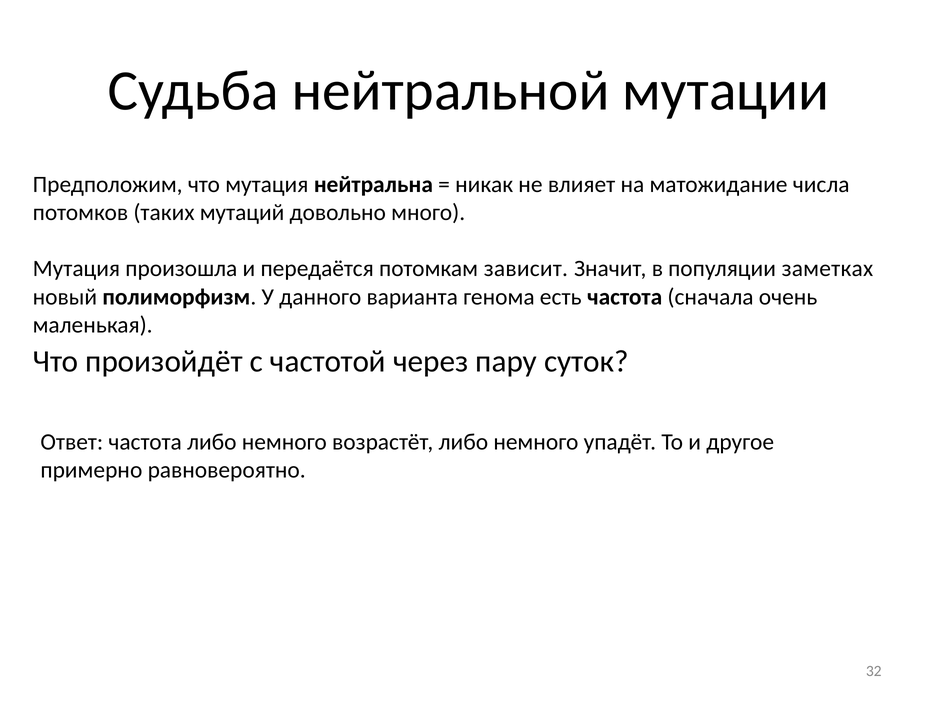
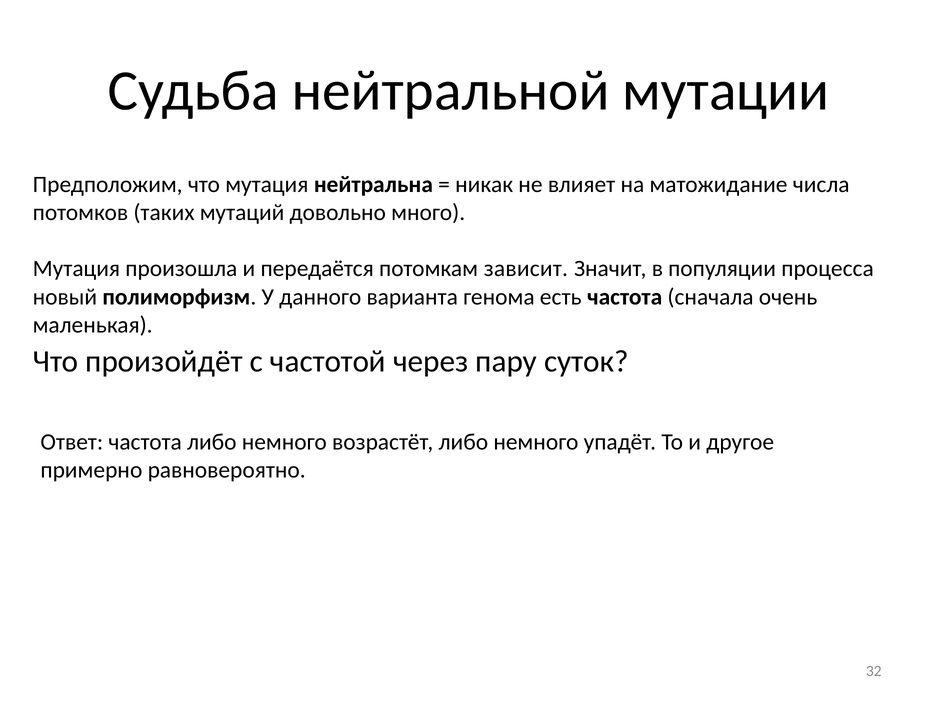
заметках: заметках -> процесса (828, 269)
